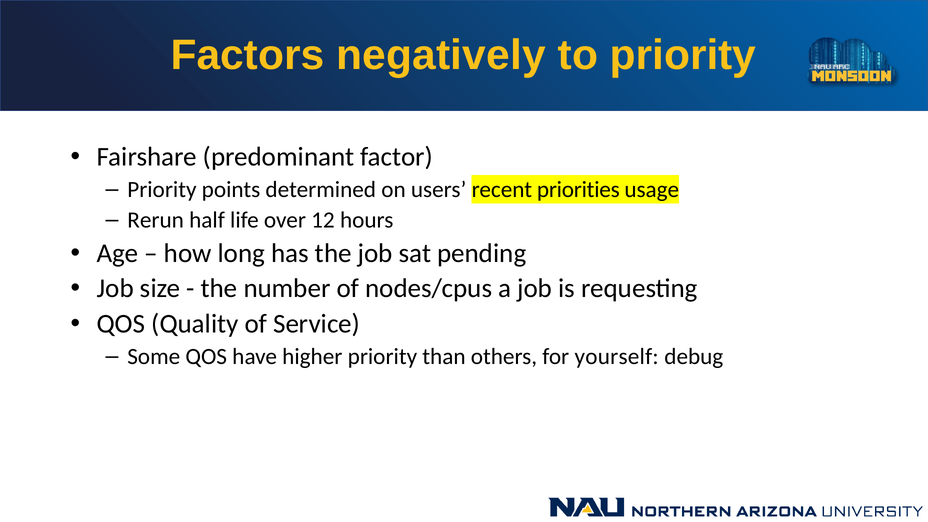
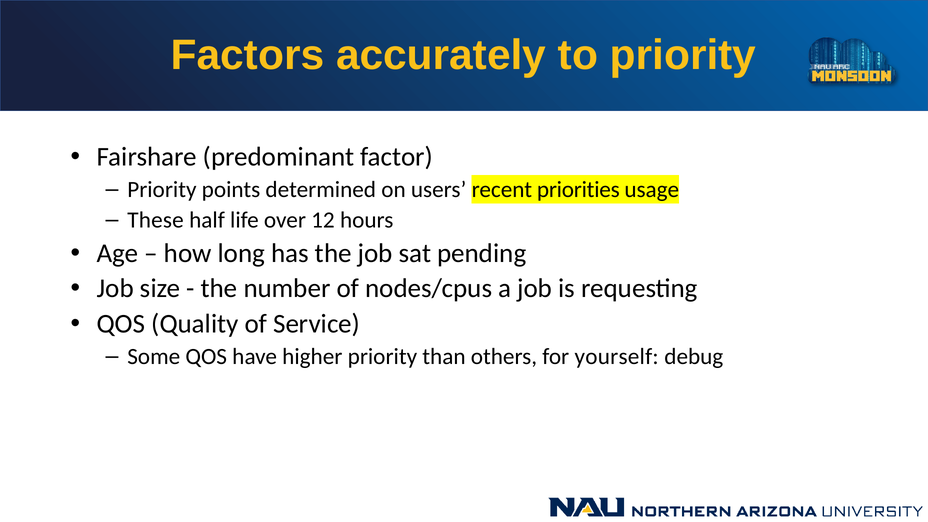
negatively: negatively -> accurately (441, 55)
Rerun: Rerun -> These (156, 220)
